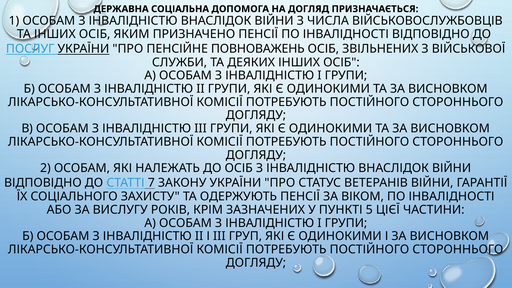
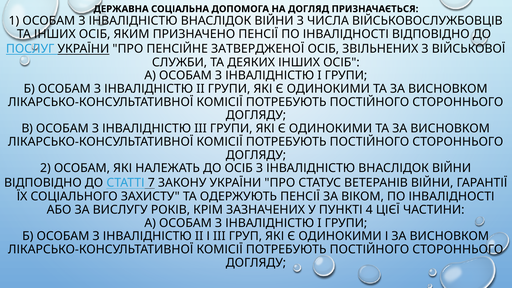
ПОВНОВАЖЕНЬ: ПОВНОВАЖЕНЬ -> ЗАТВЕРДЖЕНОЇ (258, 49)
5: 5 -> 4 (369, 210)
